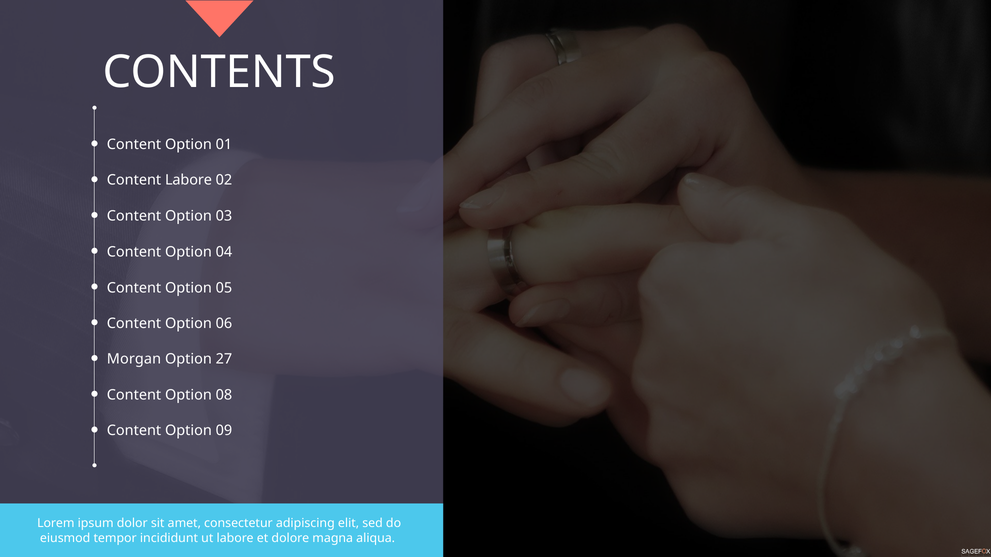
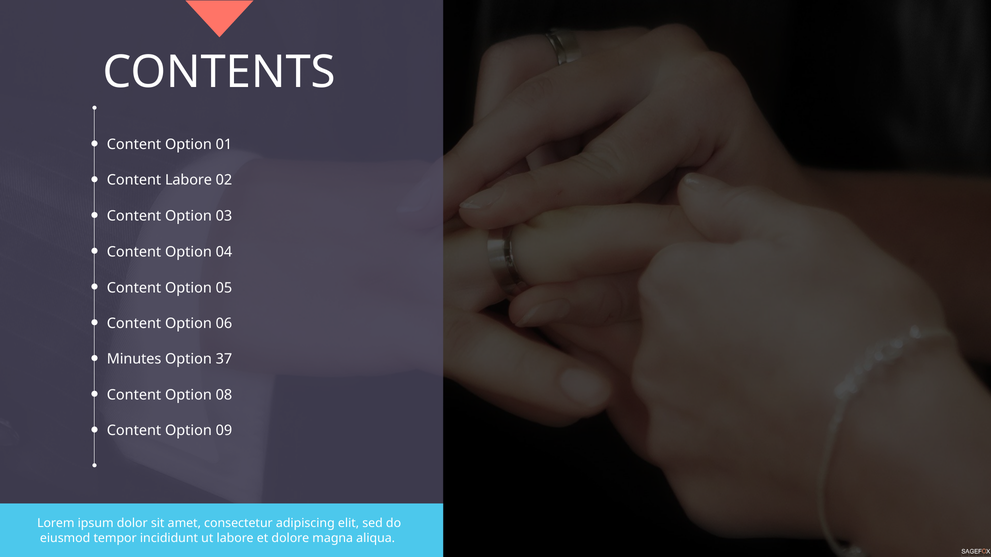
Morgan: Morgan -> Minutes (134, 359)
27: 27 -> 37 (224, 359)
